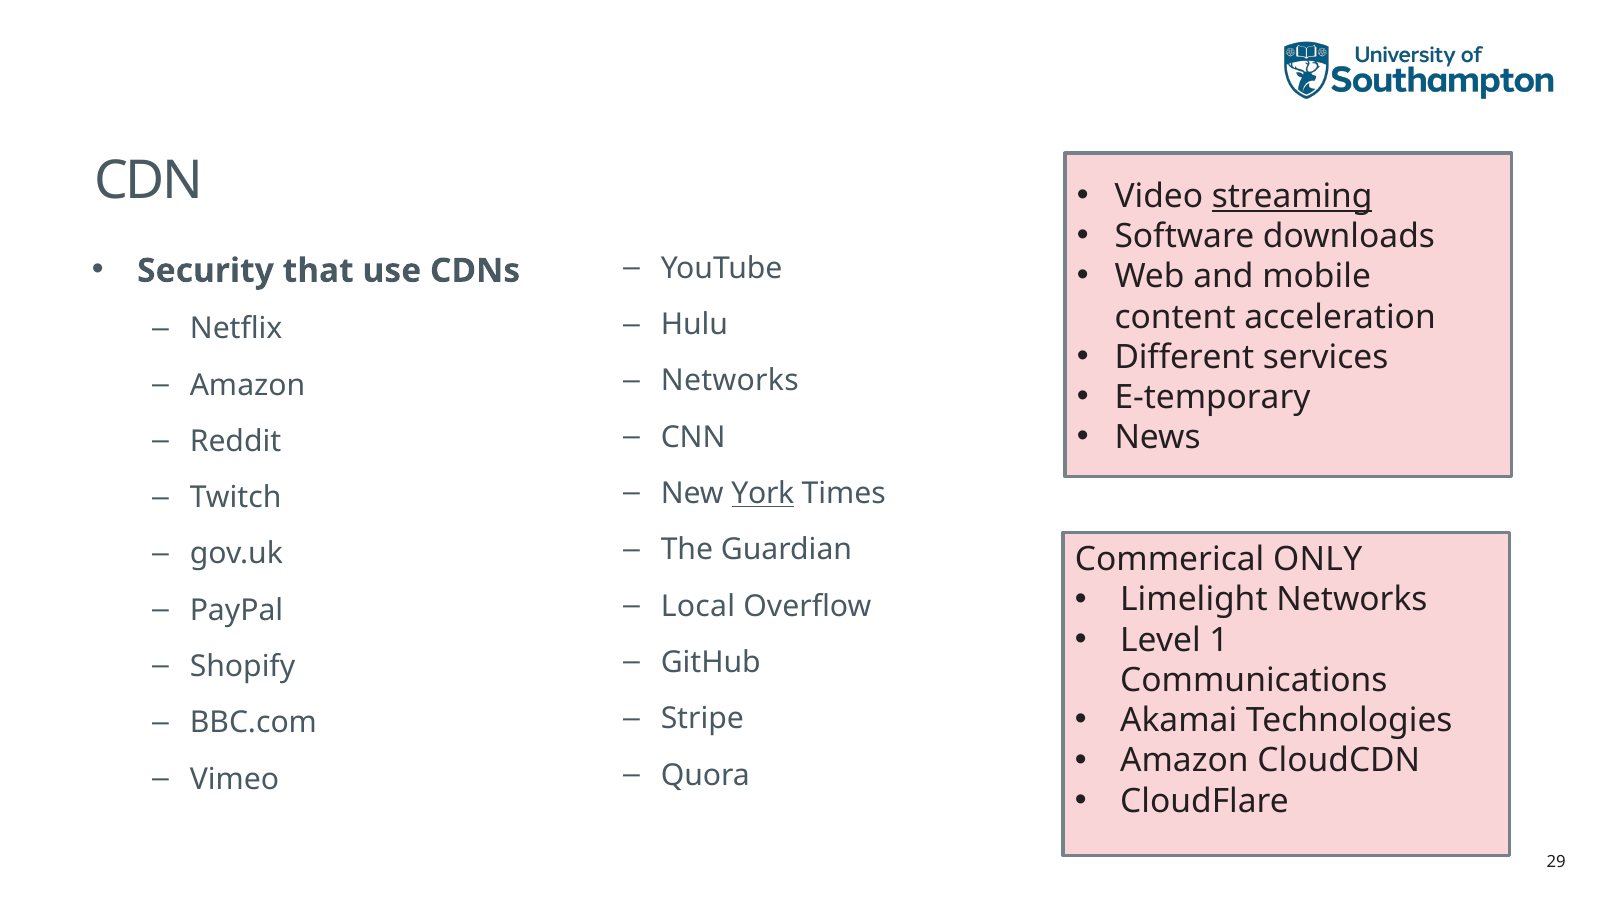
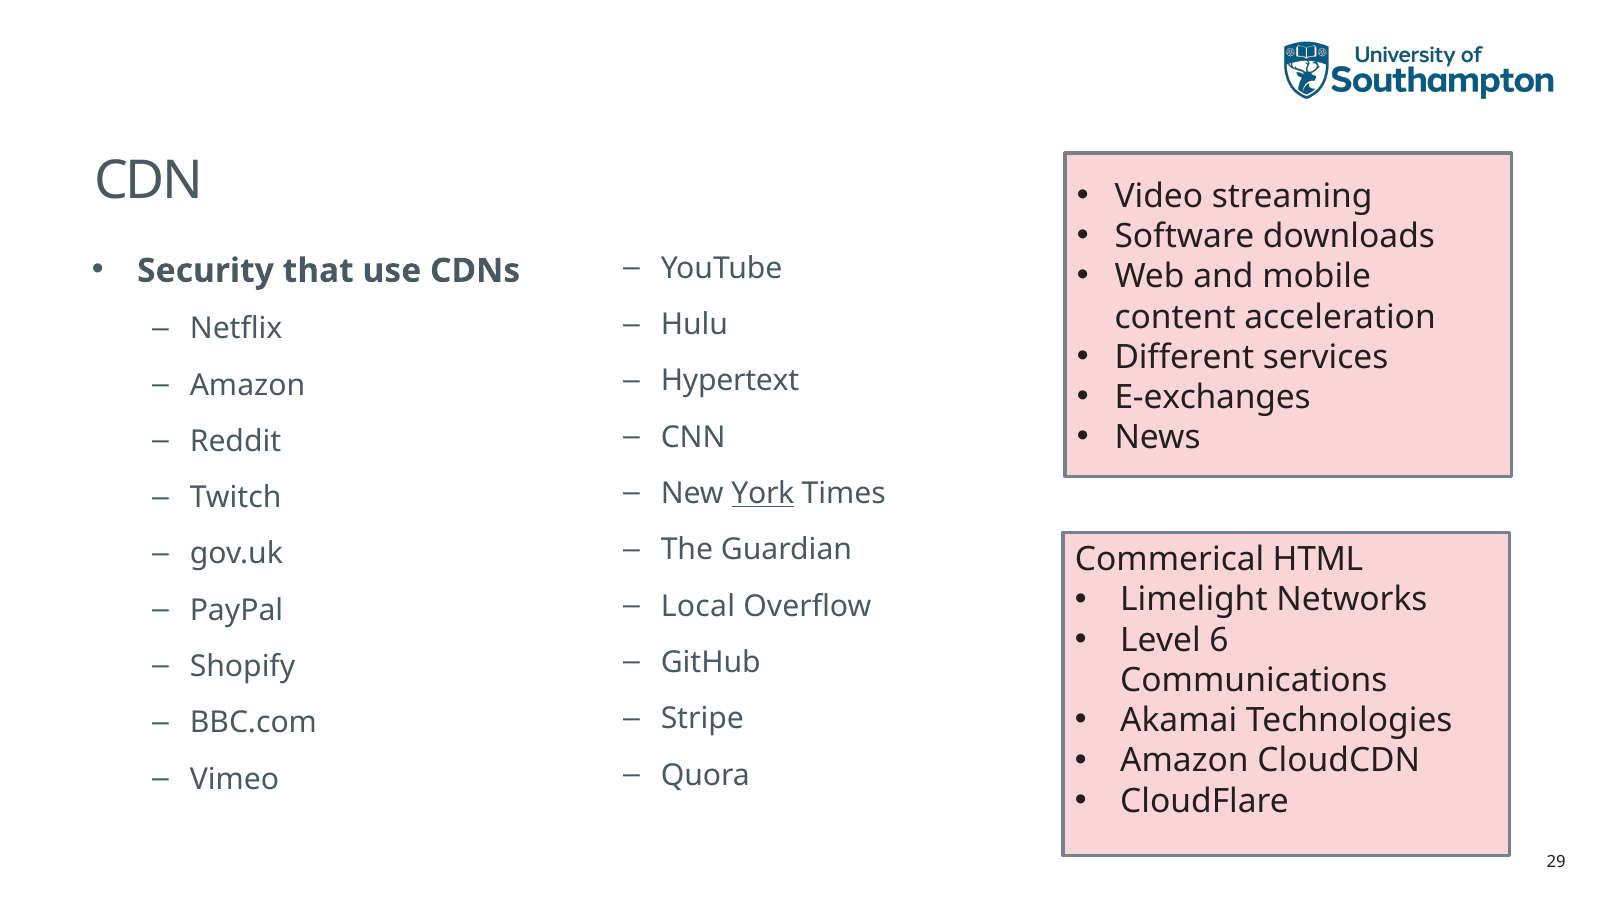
streaming underline: present -> none (1292, 196)
Networks: Networks -> Hypertext (730, 381)
E-temporary: E-temporary -> E-exchanges (1213, 398)
ONLY: ONLY -> HTML (1318, 560)
1: 1 -> 6 (1219, 640)
